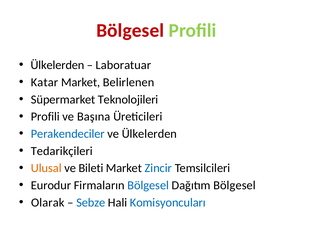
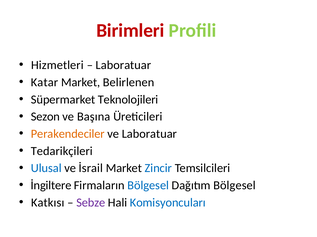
Bölgesel: Bölgesel -> Birimleri (130, 31)
Ülkelerden: Ülkelerden -> Hizmetleri (57, 65)
Profili: Profili -> Sezon (45, 117)
Perakendeciler colour: blue -> orange (68, 134)
ve Ülkelerden: Ülkelerden -> Laboratuar (149, 134)
Ulusal colour: orange -> blue (46, 169)
Bileti: Bileti -> İsrail (91, 169)
Eurodur: Eurodur -> İngiltere (51, 186)
Olarak: Olarak -> Katkısı (48, 203)
Sebze colour: blue -> purple (91, 203)
